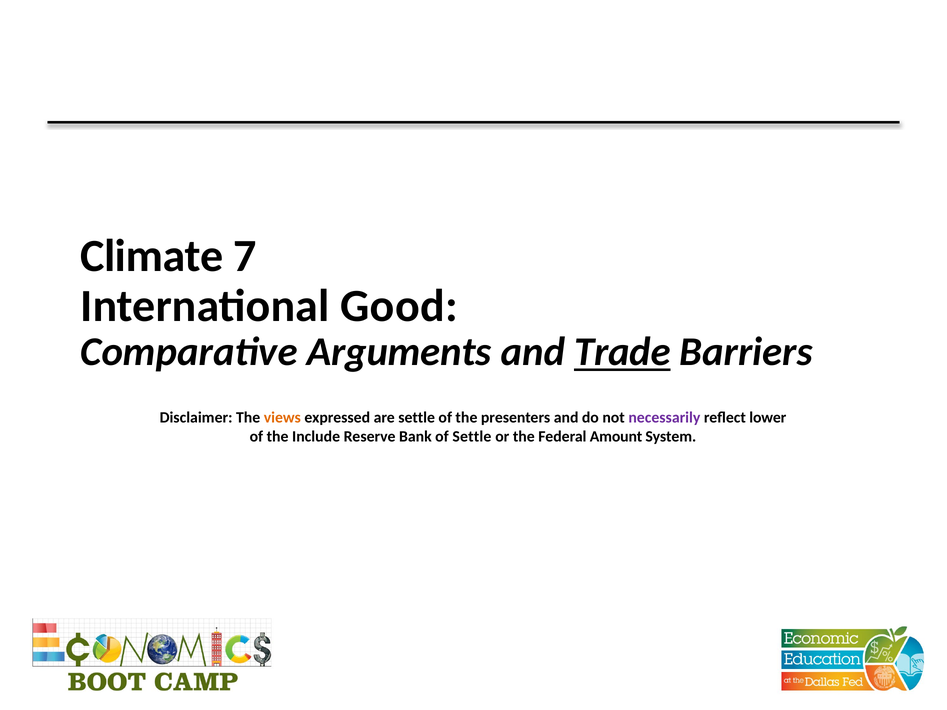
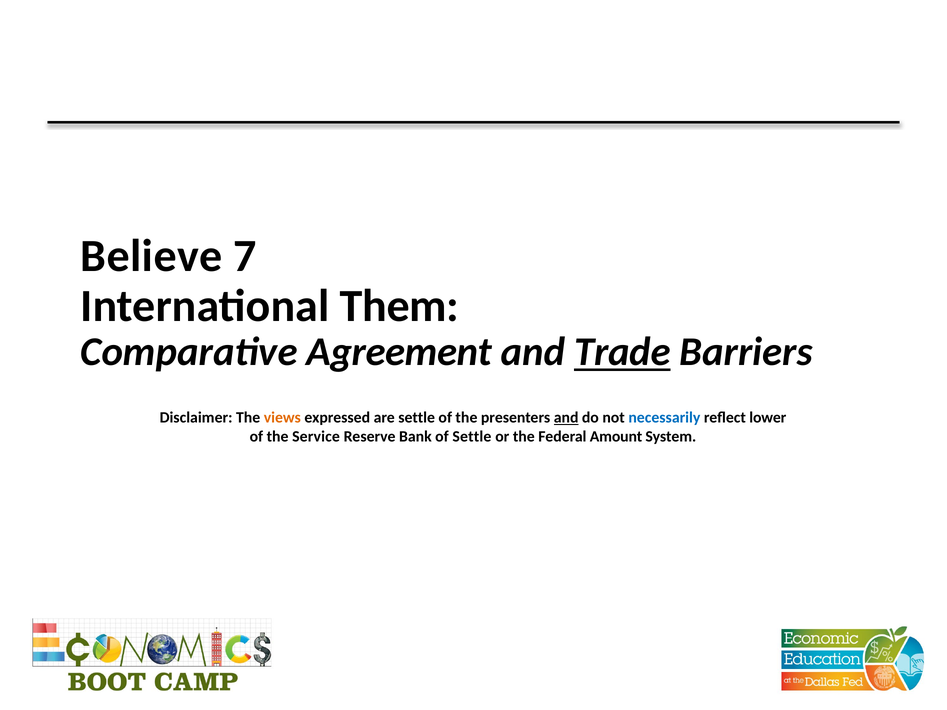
Climate: Climate -> Believe (151, 256)
Good: Good -> Them (399, 306)
Arguments: Arguments -> Agreement (399, 352)
and underline: none -> present (566, 418)
necessarily colour: purple -> blue (664, 418)
Include: Include -> Service (316, 437)
